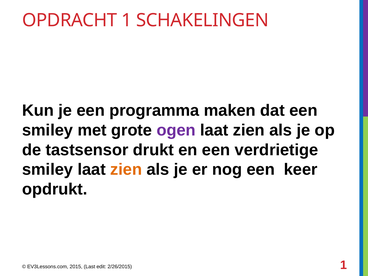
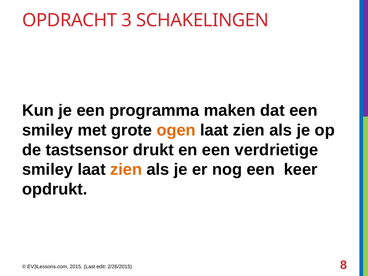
OPDRACHT 1: 1 -> 3 (127, 20)
ogen colour: purple -> orange (176, 130)
2/26/2015 1: 1 -> 8 (343, 265)
